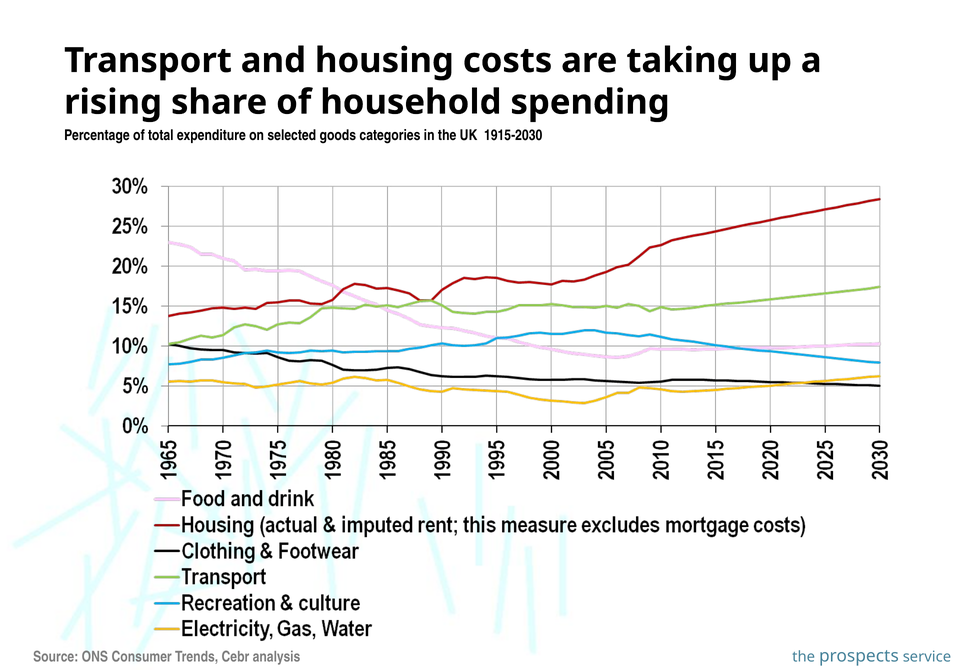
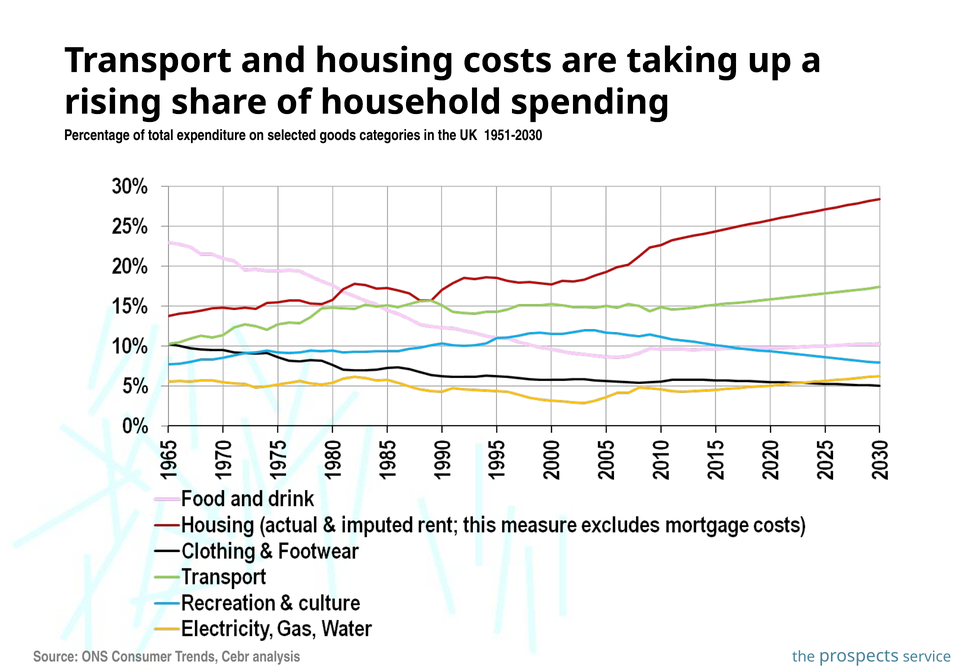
1915-2030: 1915-2030 -> 1951-2030 (513, 135)
